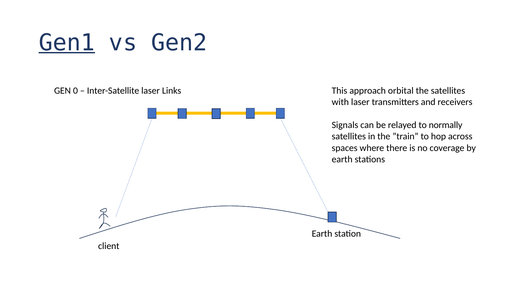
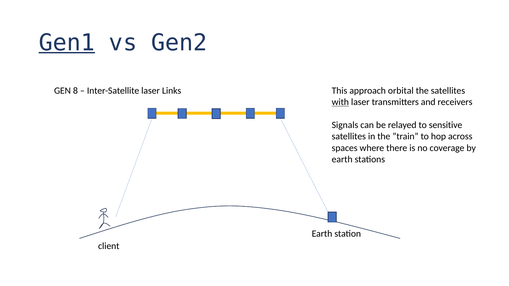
0: 0 -> 8 (75, 91)
with underline: none -> present (340, 102)
normally: normally -> sensitive (446, 125)
